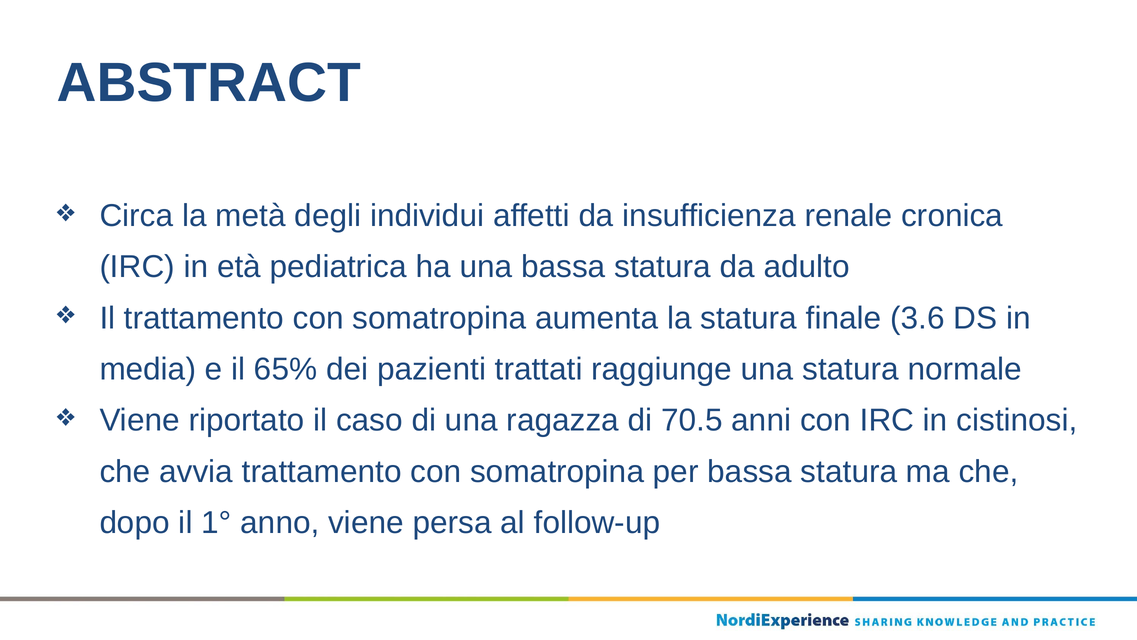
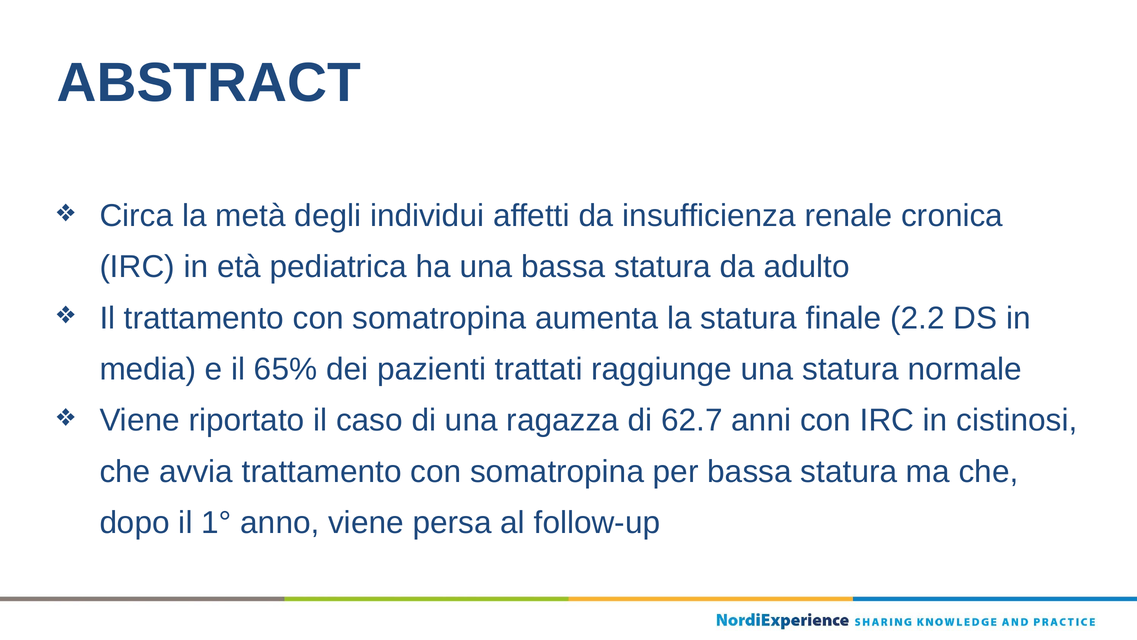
3.6: 3.6 -> 2.2 (917, 318)
70.5: 70.5 -> 62.7 (692, 420)
